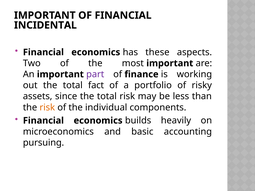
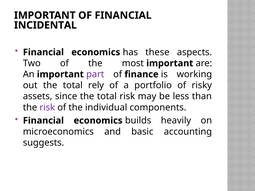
fact: fact -> rely (96, 85)
risk colour: orange -> purple (47, 108)
pursuing: pursuing -> suggests (43, 143)
